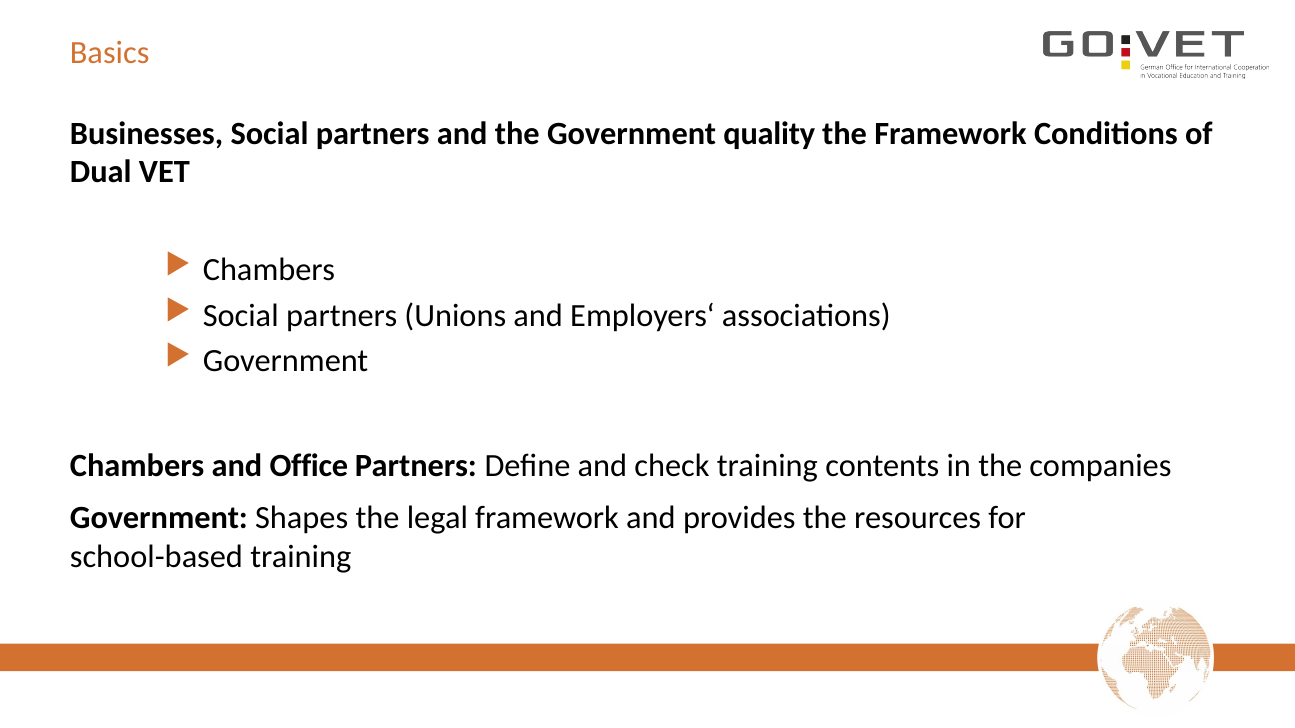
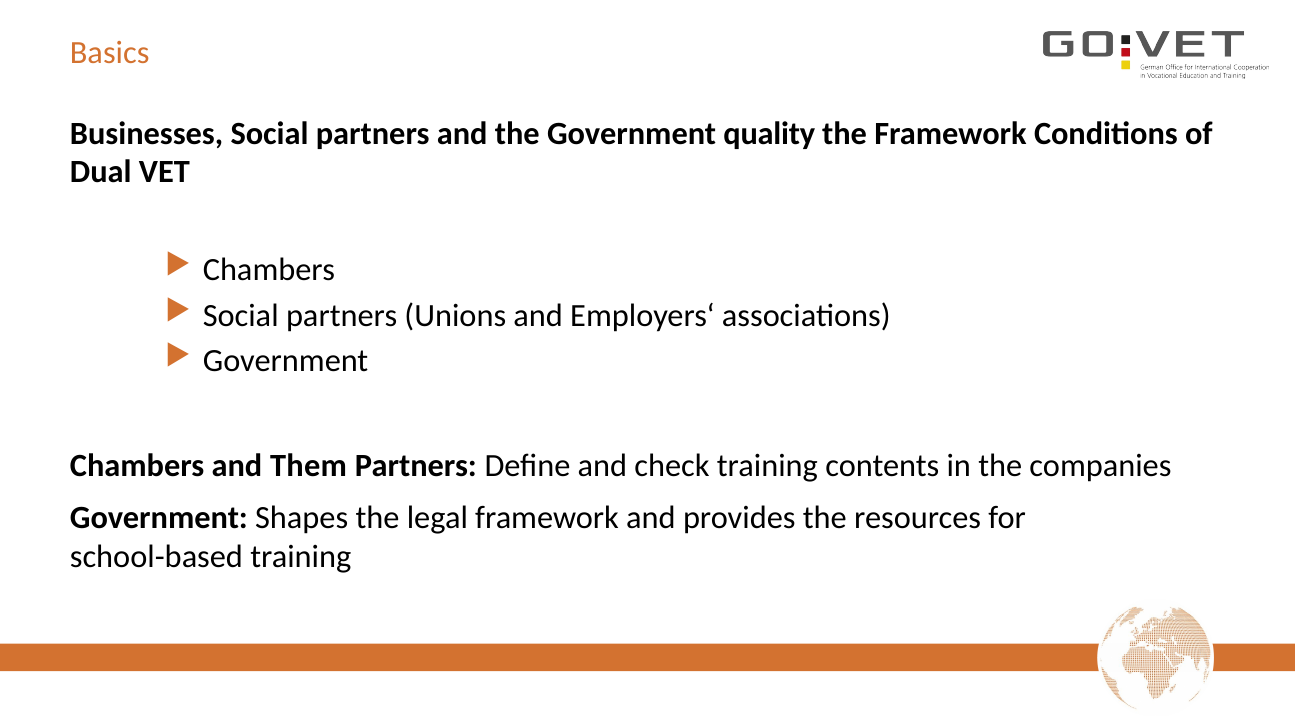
Office: Office -> Them (309, 466)
